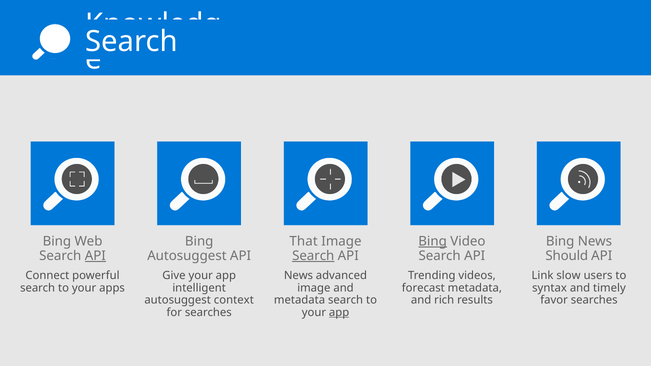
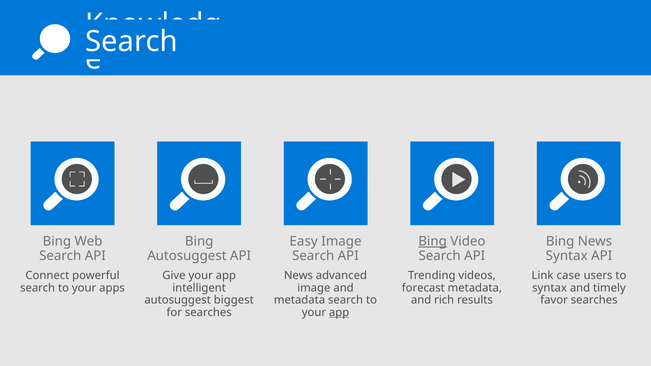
That: That -> Easy (304, 241)
API underline: present -> none (95, 256)
Search underline: present -> none (313, 256)
Should: Should -> Syntax (567, 256)
slow: slow -> case (568, 276)
context: context -> biggest (234, 300)
